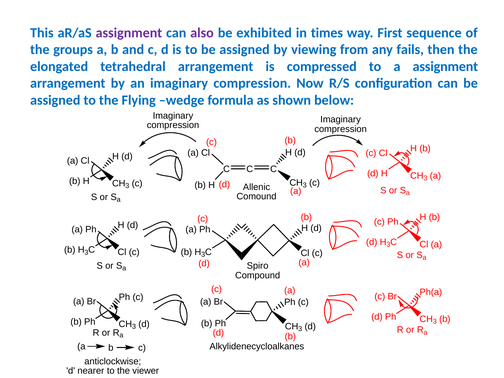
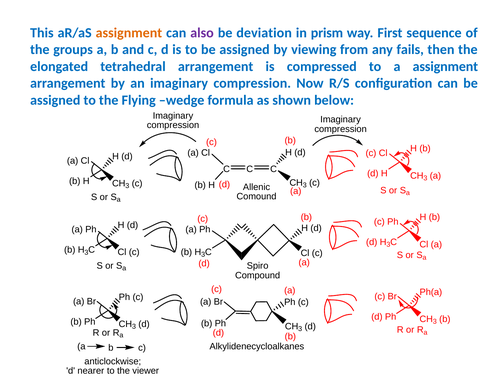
assignment colour: purple -> orange (129, 33)
exhibited: exhibited -> deviation (264, 33)
times: times -> prism (327, 33)
